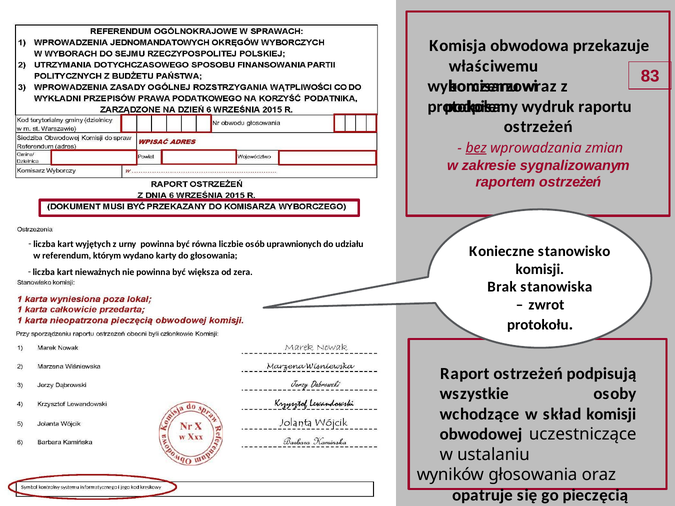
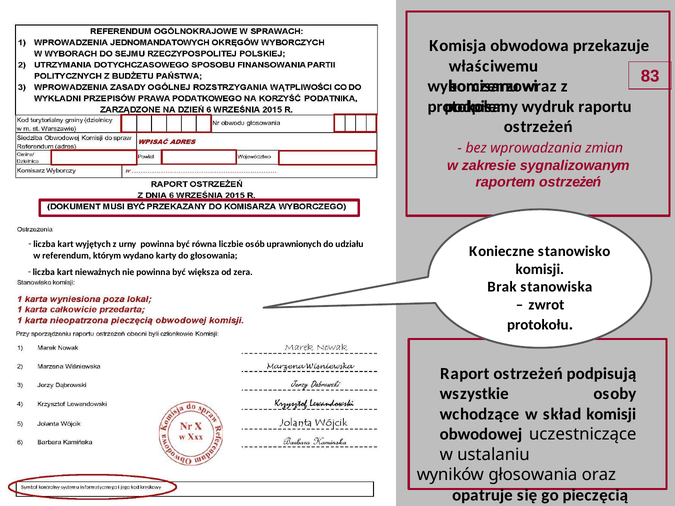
bez underline: present -> none (476, 148)
